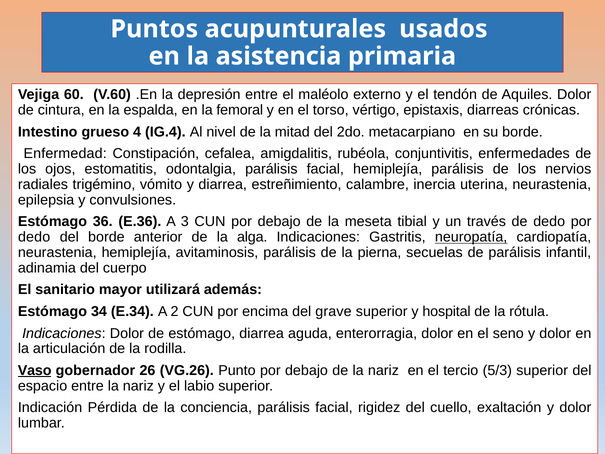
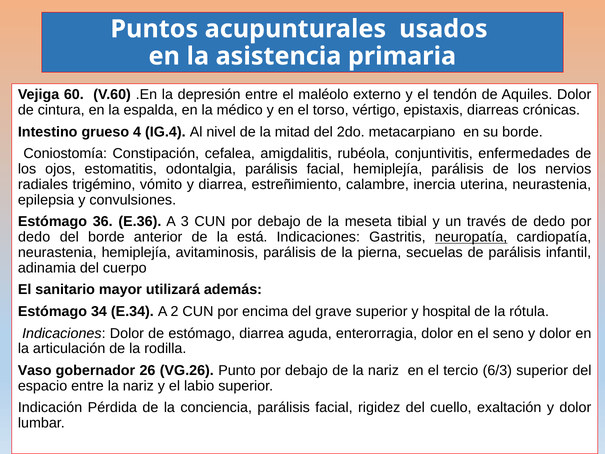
femoral: femoral -> médico (240, 110)
Enfermedad: Enfermedad -> Coniostomía (65, 154)
alga: alga -> está (252, 237)
Vaso underline: present -> none (35, 370)
5/3: 5/3 -> 6/3 (497, 370)
